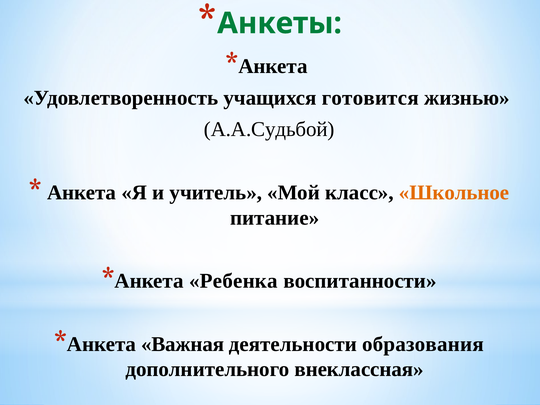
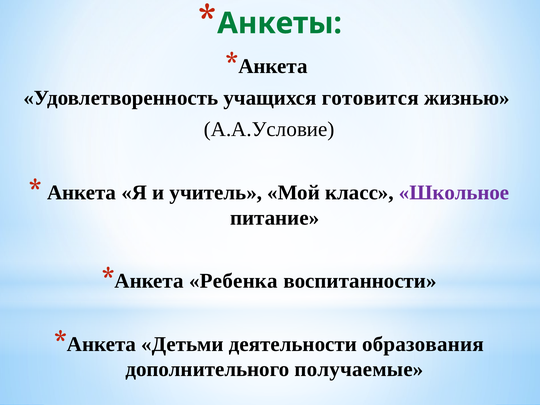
А.А.Судьбой: А.А.Судьбой -> А.А.Условие (269, 129)
Школьное colour: orange -> purple (454, 193)
Важная: Важная -> Детьми (182, 344)
внеклассная: внеклассная -> получаемые (359, 369)
